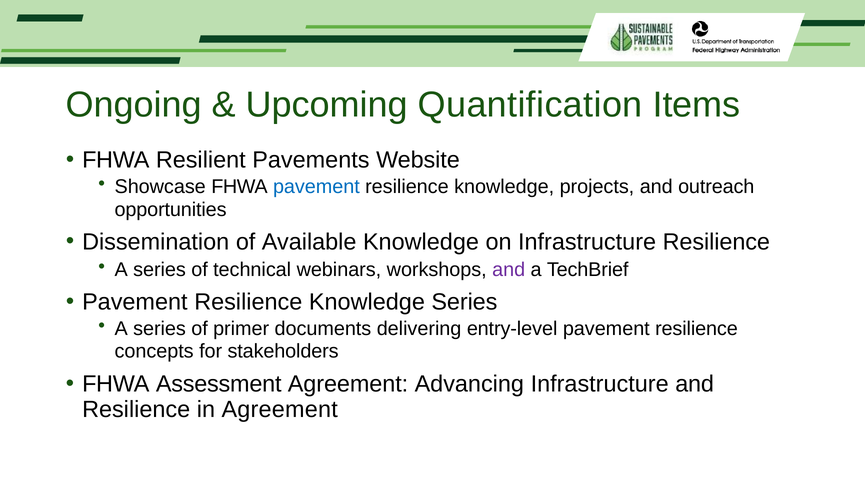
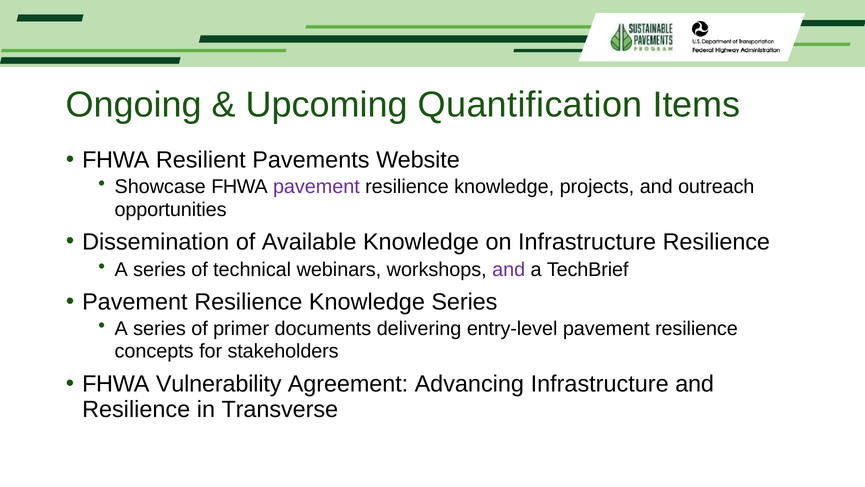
pavement colour: blue -> purple (316, 187)
Assessment: Assessment -> Vulnerability (219, 384)
in Agreement: Agreement -> Transverse (280, 409)
